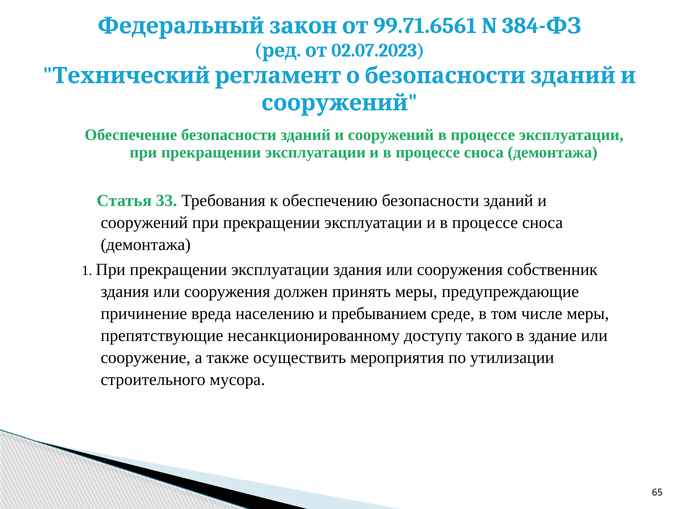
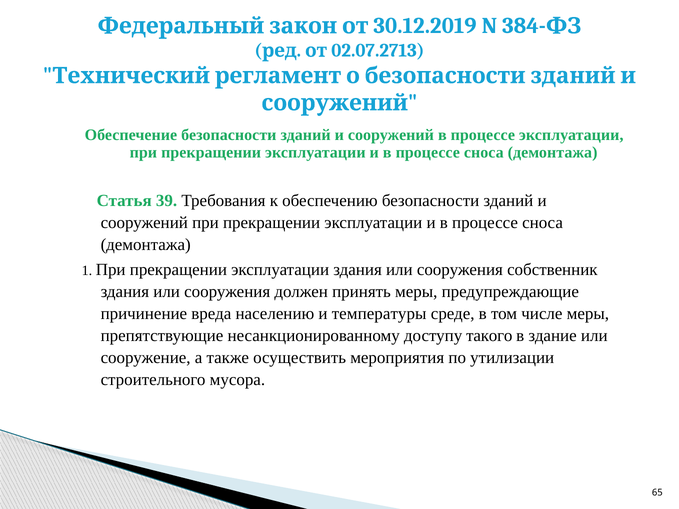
99.71.6561: 99.71.6561 -> 30.12.2019 (425, 26)
02.07.2023: 02.07.2023 -> 02.07.2713 (378, 51)
33: 33 -> 39 (167, 201)
пребыванием: пребыванием -> температуры (379, 314)
